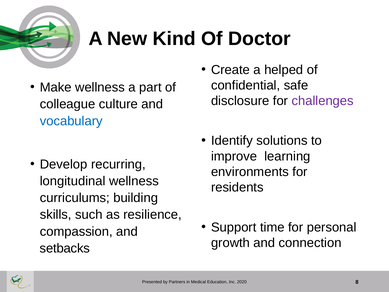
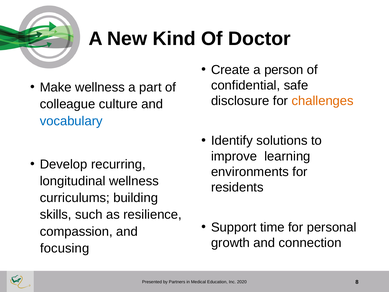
helped: helped -> person (284, 70)
challenges colour: purple -> orange (323, 101)
setbacks: setbacks -> focusing (65, 248)
